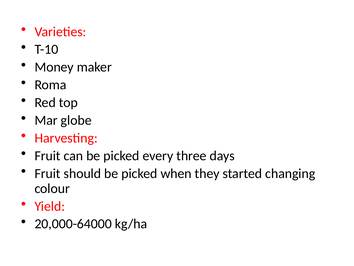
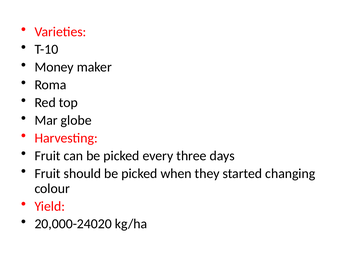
20,000-64000: 20,000-64000 -> 20,000-24020 (73, 224)
